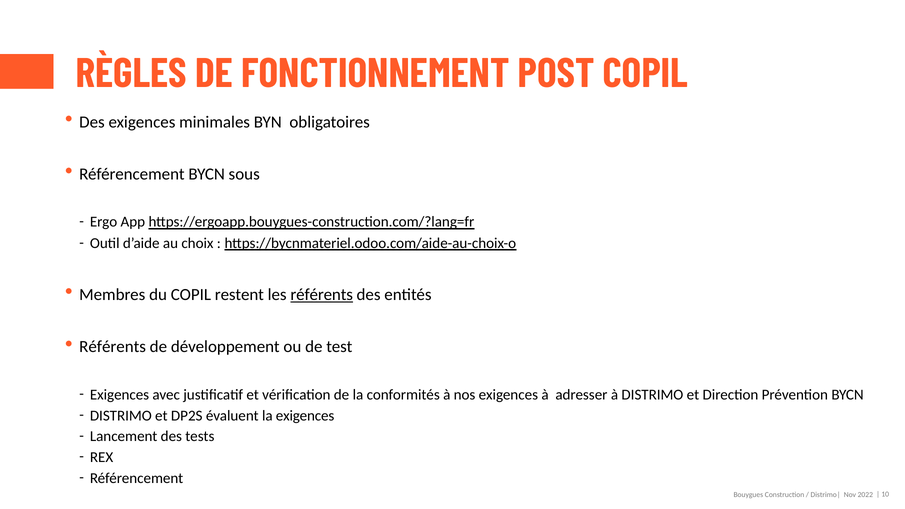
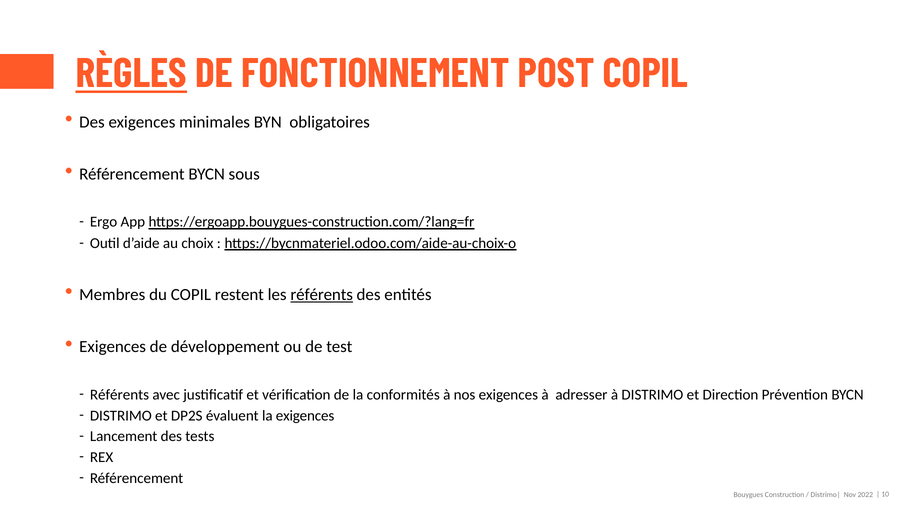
RÈGLES underline: none -> present (131, 74)
Référents: Référents -> Exigences (113, 347)
Exigences: Exigences -> Référents (119, 395)
